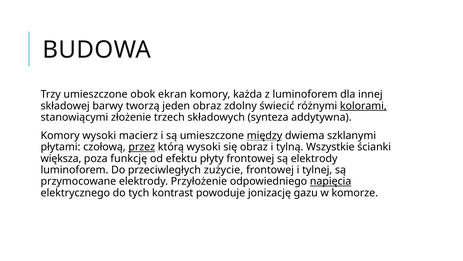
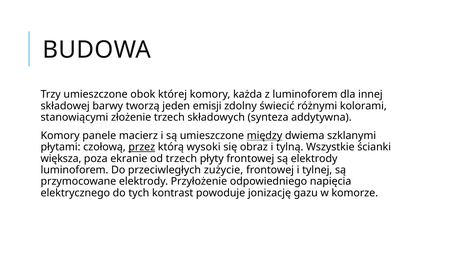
ekran: ekran -> której (173, 94)
jeden obraz: obraz -> emisji (207, 106)
kolorami underline: present -> none (363, 106)
Komory wysoki: wysoki -> panele (99, 135)
funkcję: funkcję -> ekranie (129, 158)
od efektu: efektu -> trzech (181, 158)
napięcia underline: present -> none (331, 181)
